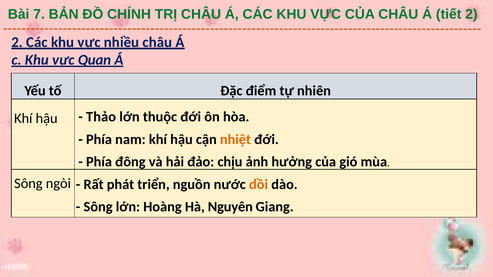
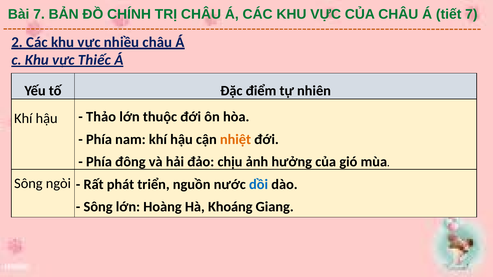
tiết 2: 2 -> 7 (471, 14)
Quan: Quan -> Thiếc (94, 60)
dồi colour: orange -> blue (259, 185)
Nguyên: Nguyên -> Khoáng (230, 207)
